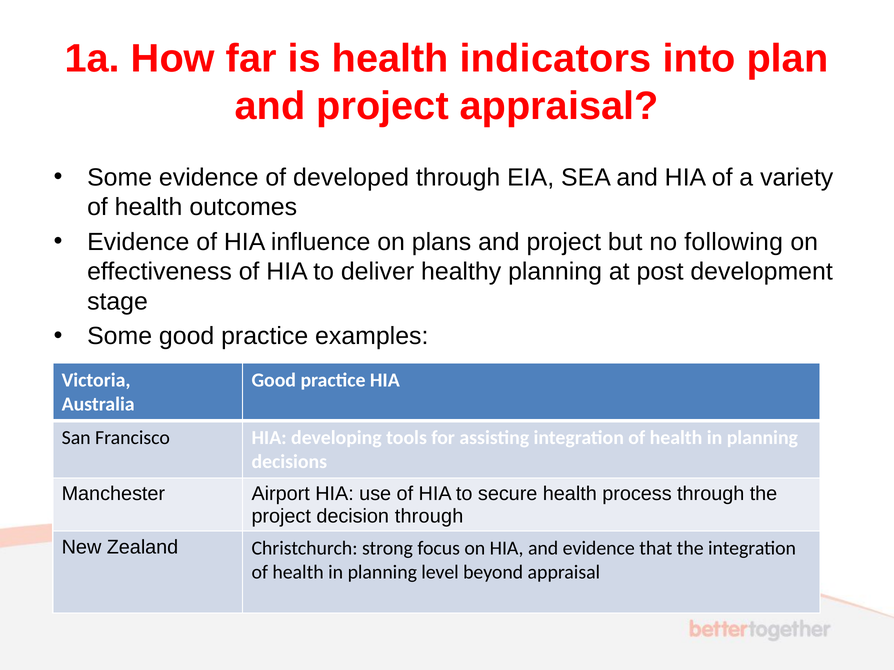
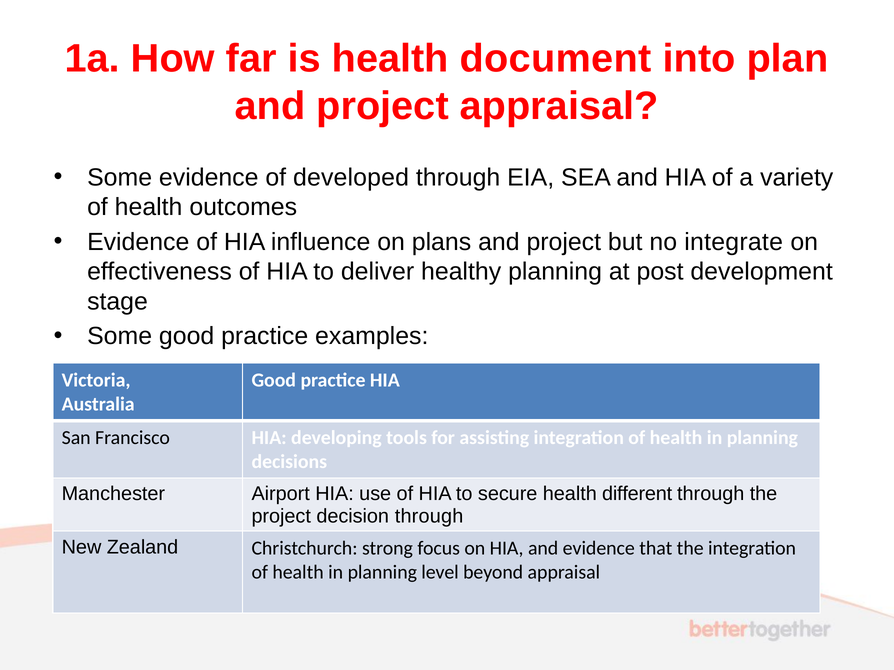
indicators: indicators -> document (556, 59)
following: following -> integrate (734, 242)
process: process -> different (637, 494)
